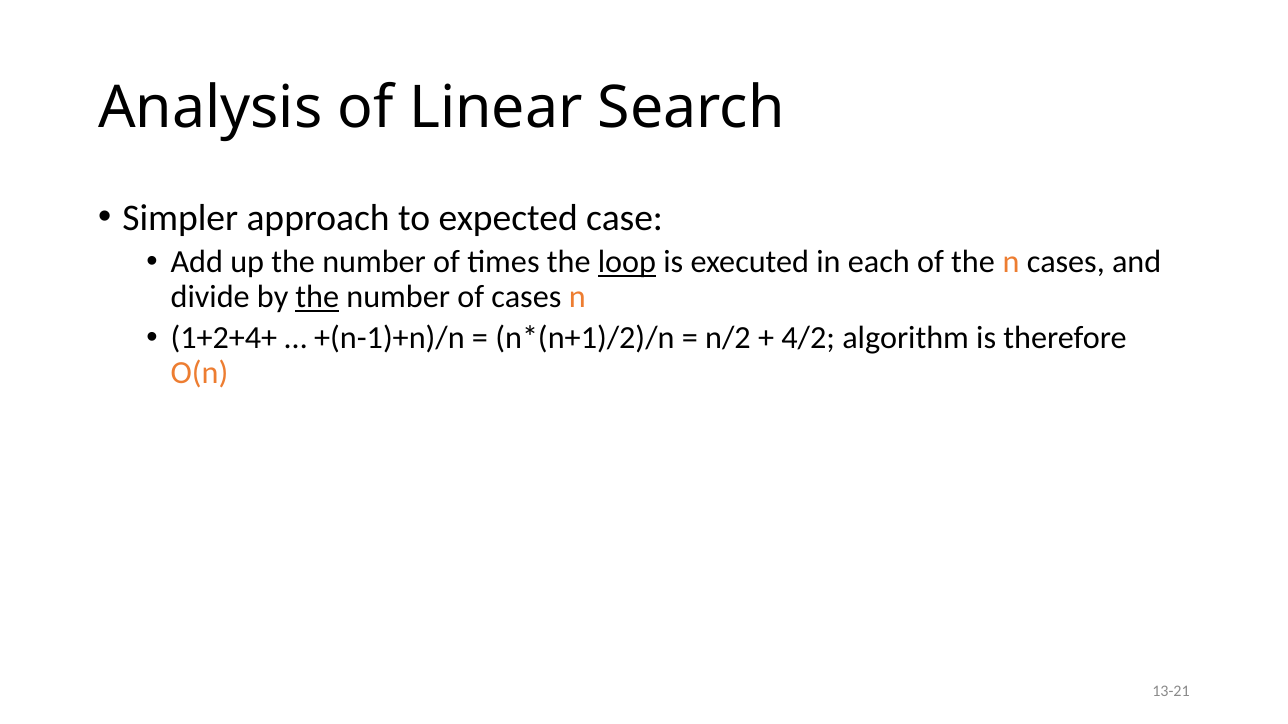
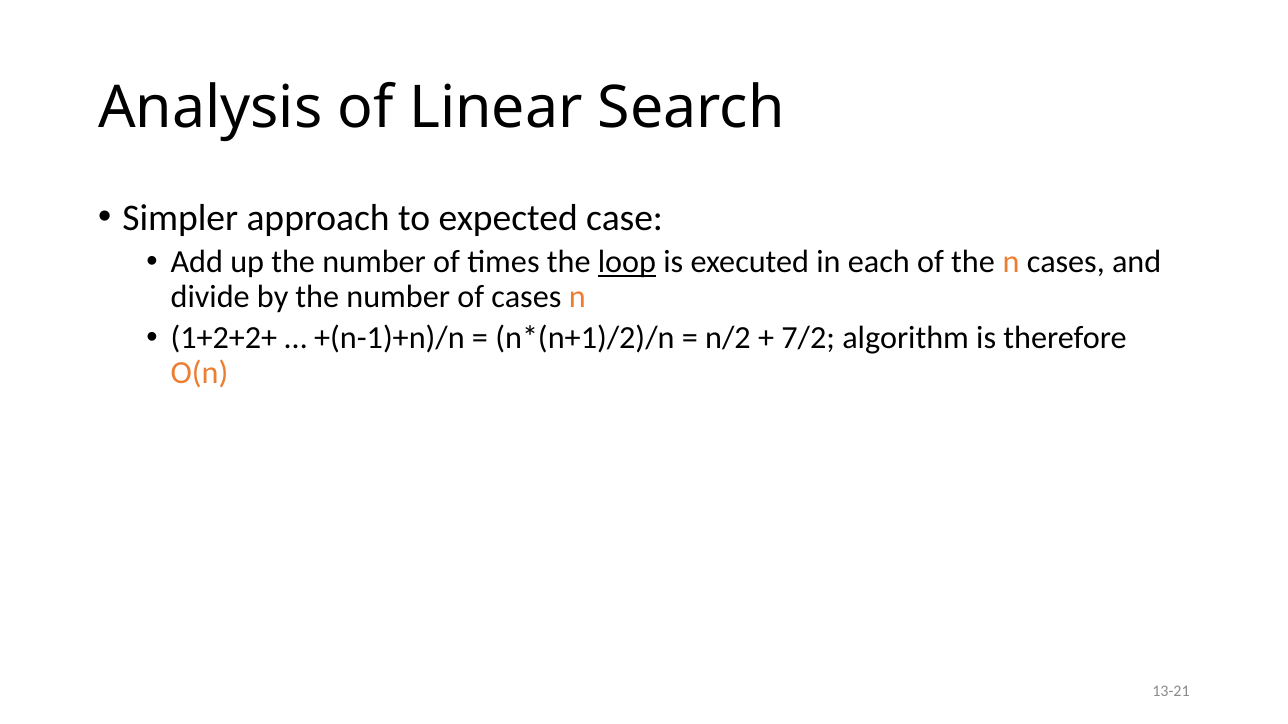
the underline: present -> none (317, 297)
1+2+4+: 1+2+4+ -> 1+2+2+ (224, 338)
4/2: 4/2 -> 7/2 (808, 338)
